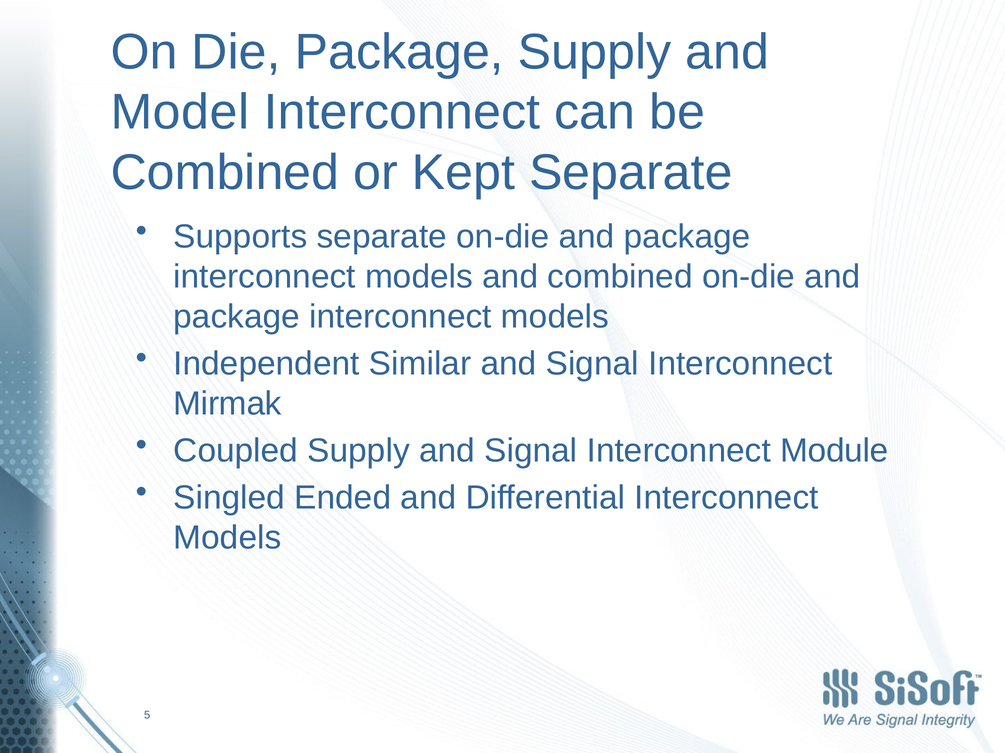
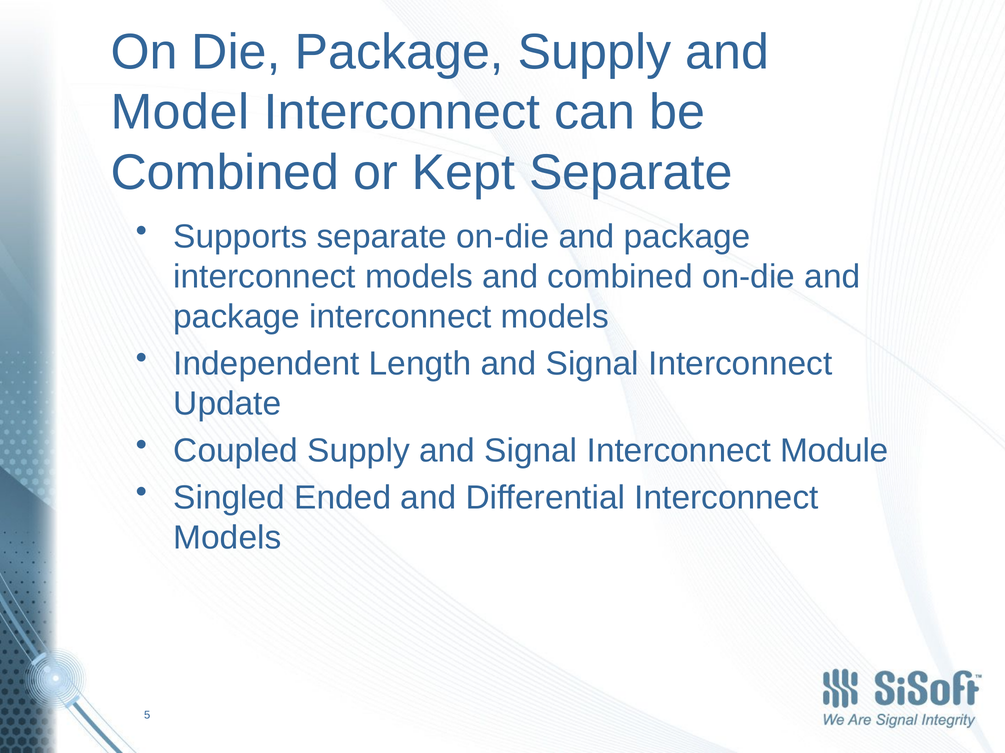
Similar: Similar -> Length (420, 364)
Mirmak: Mirmak -> Update (227, 404)
